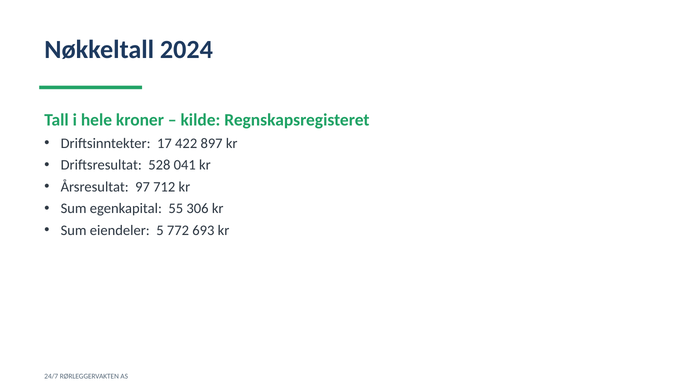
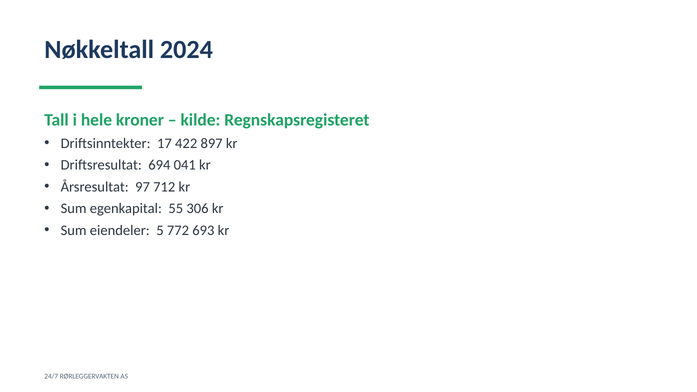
528: 528 -> 694 (159, 165)
